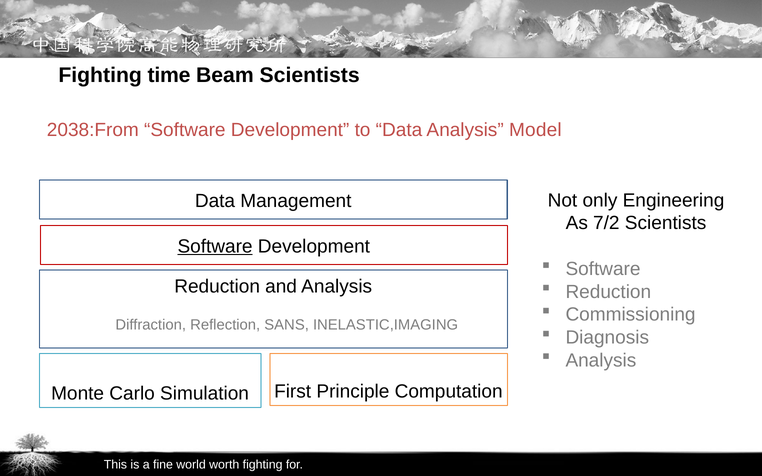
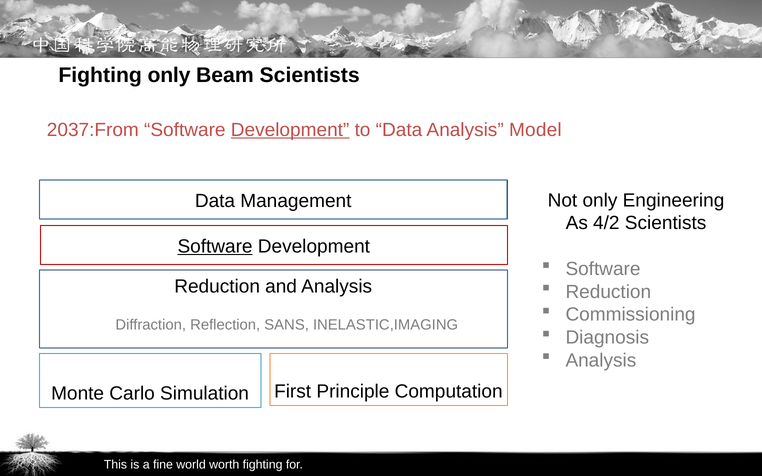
Fighting time: time -> only (169, 76)
2038:From: 2038:From -> 2037:From (93, 130)
Development underline: none -> present (290, 130)
7/2: 7/2 -> 4/2 (606, 223)
